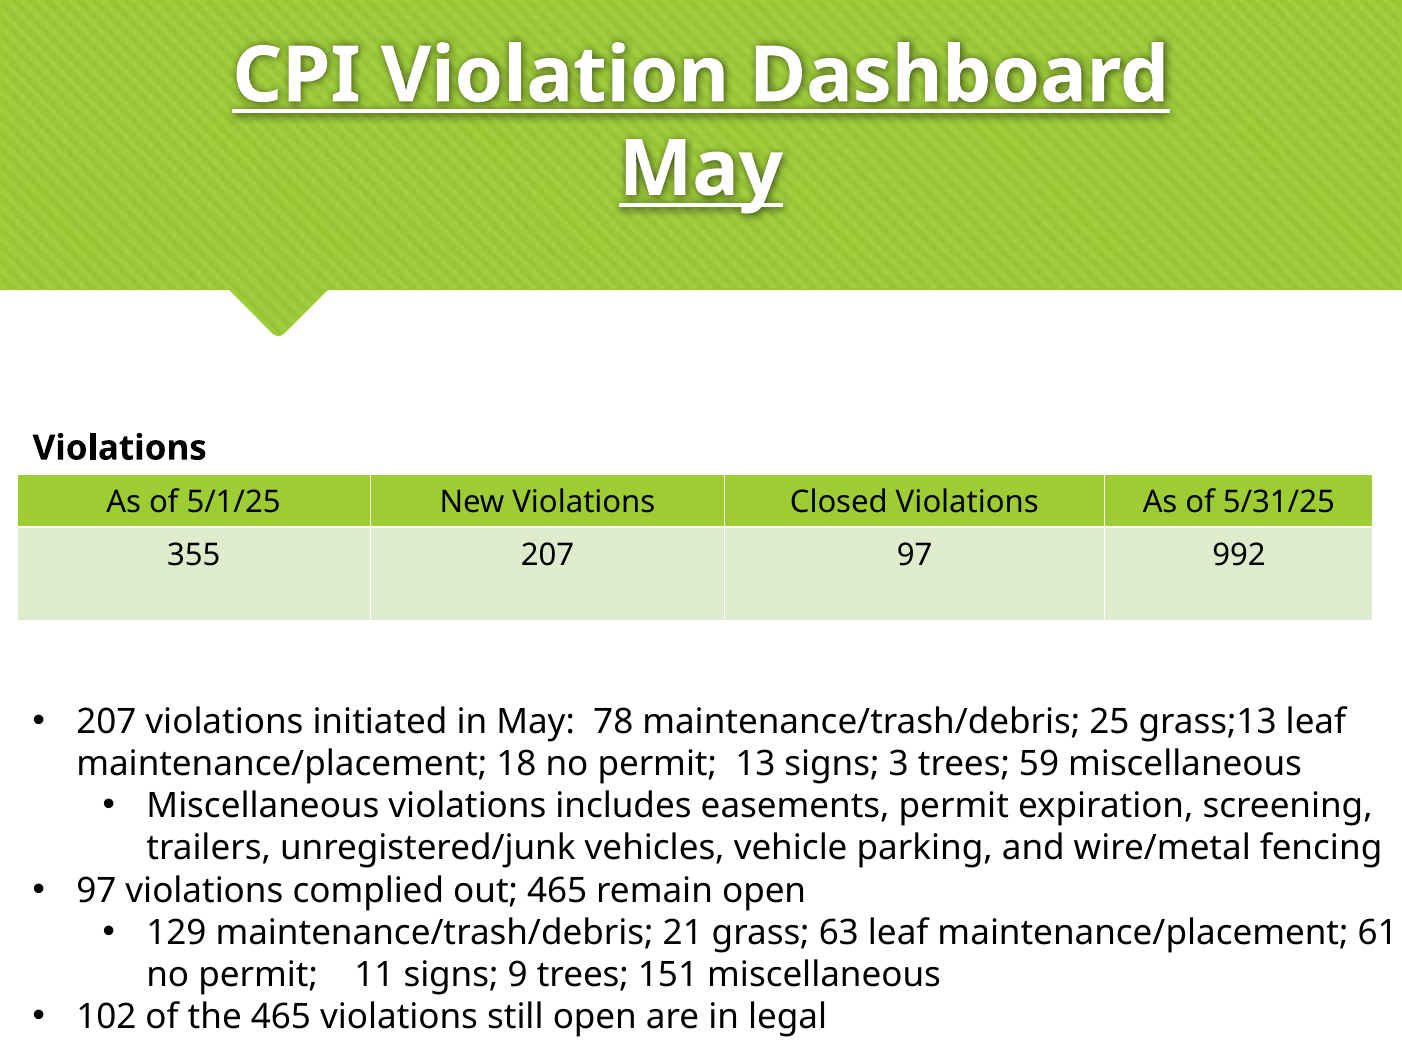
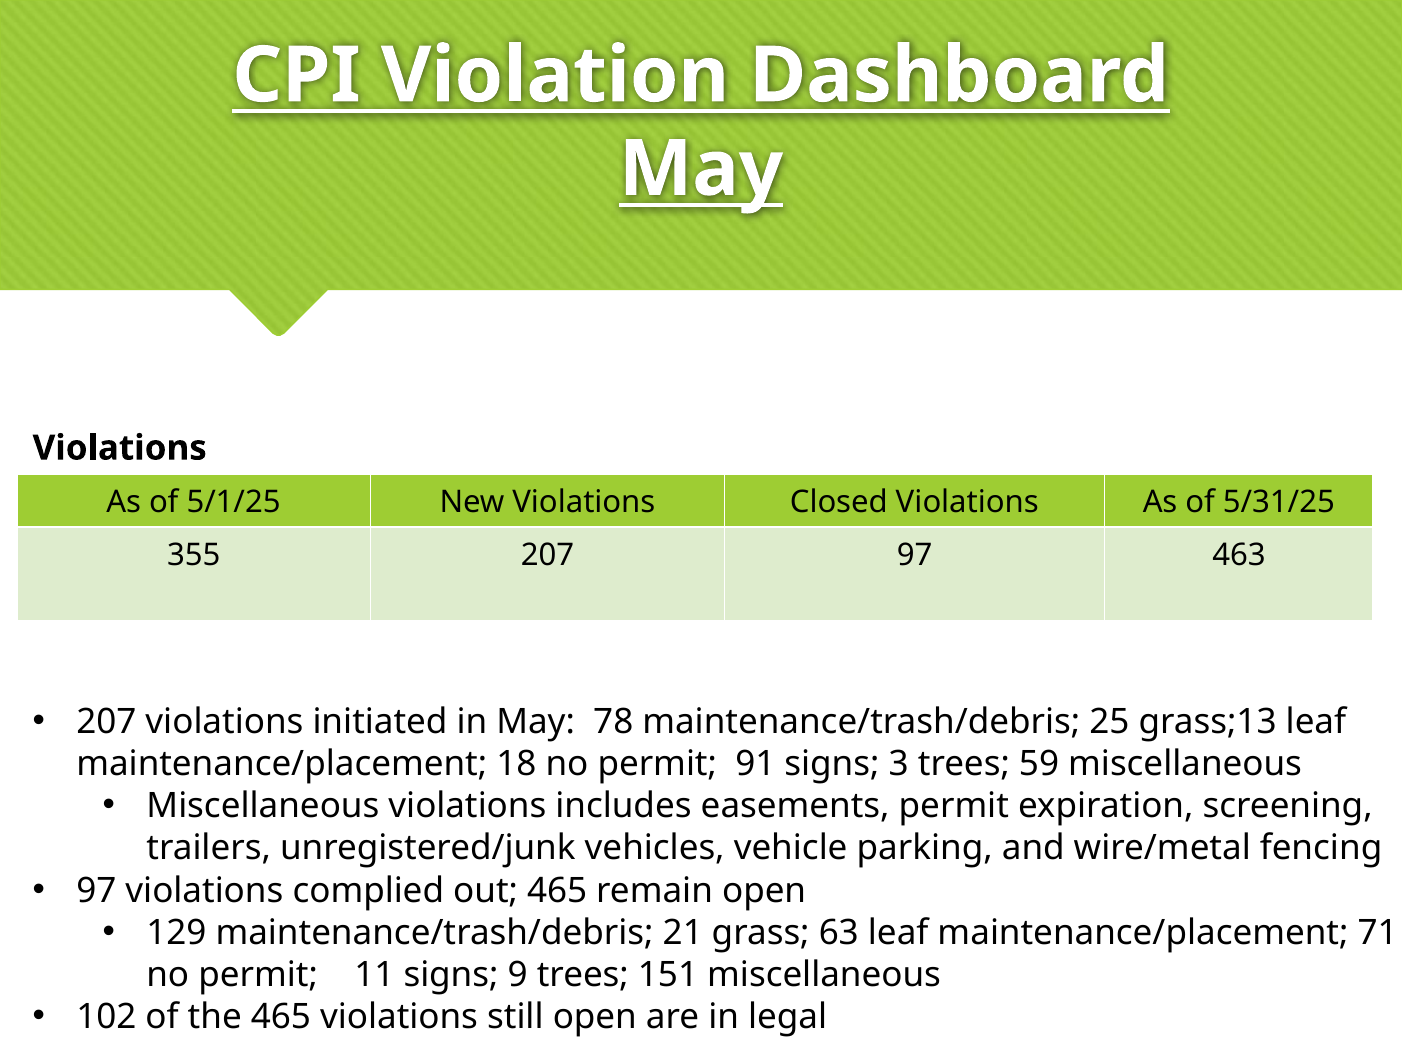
992: 992 -> 463 (1239, 555)
13: 13 -> 91 (755, 764)
61: 61 -> 71 (1378, 932)
